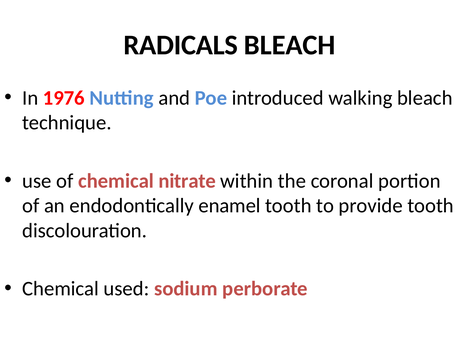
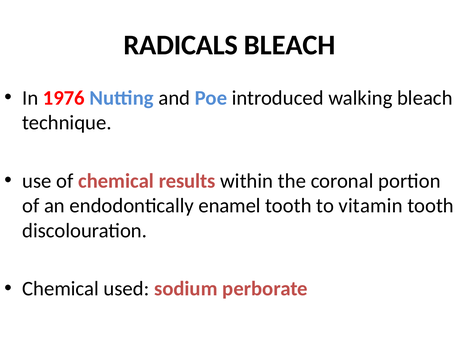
nitrate: nitrate -> results (187, 181)
provide: provide -> vitamin (371, 205)
